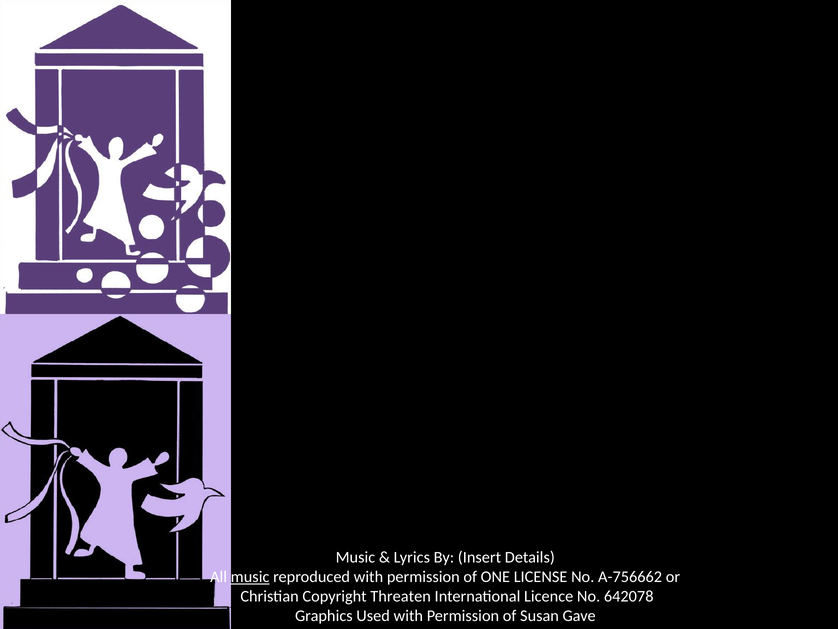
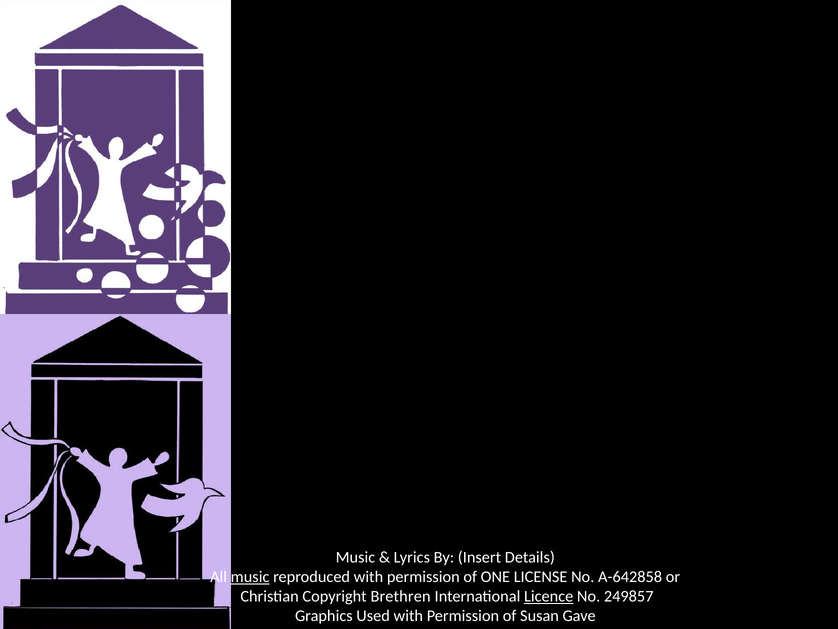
A-756662: A-756662 -> A-642858 (630, 576)
Threaten: Threaten -> Brethren (401, 596)
Licence underline: none -> present (549, 596)
642078: 642078 -> 249857 (629, 596)
